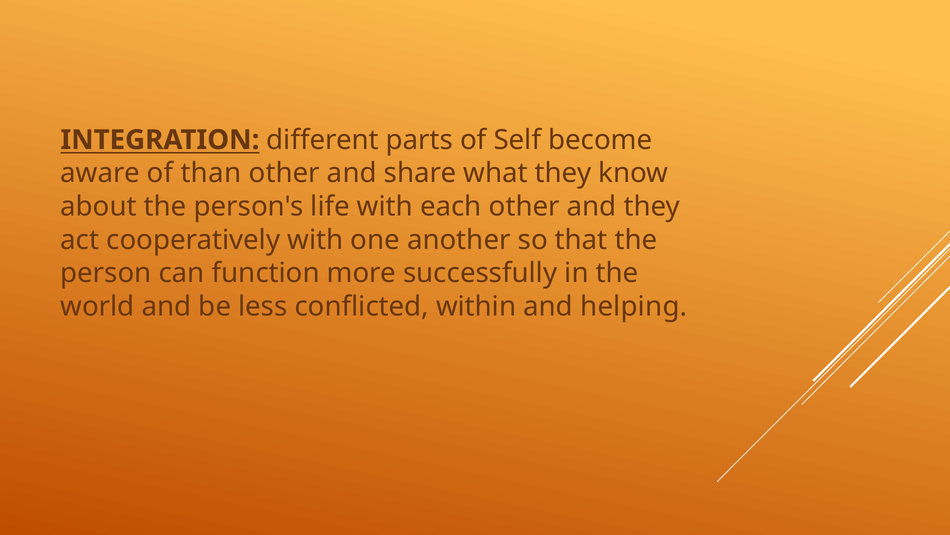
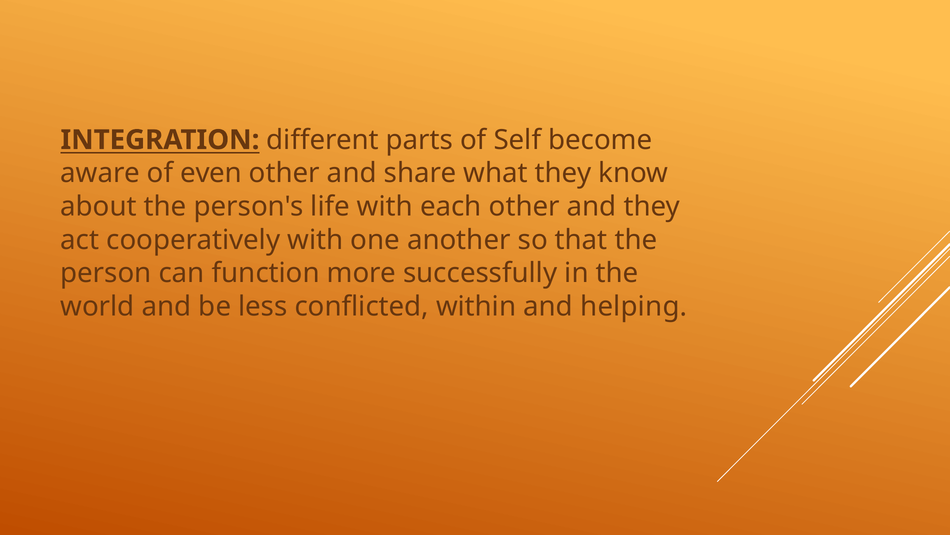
than: than -> even (211, 173)
